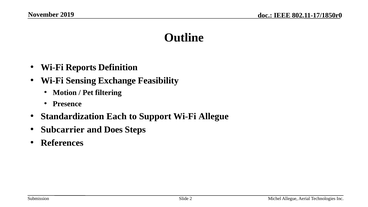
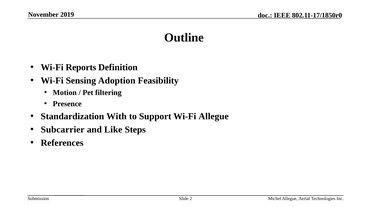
Exchange: Exchange -> Adoption (117, 81)
Each: Each -> With (117, 116)
Does: Does -> Like (113, 130)
